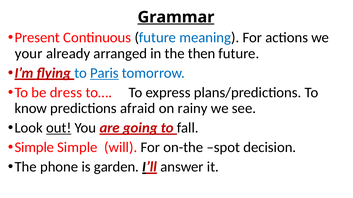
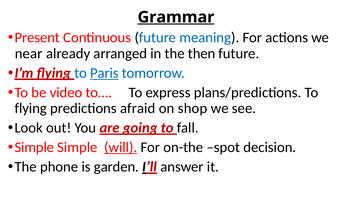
your: your -> near (29, 54)
dress: dress -> video (66, 93)
know: know -> flying (31, 109)
rainy: rainy -> shop (193, 109)
out underline: present -> none (59, 128)
will underline: none -> present (121, 148)
